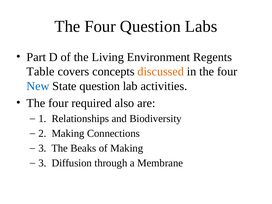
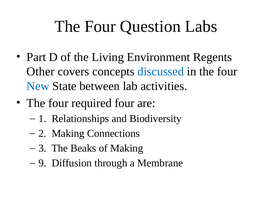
Table: Table -> Other (41, 72)
discussed colour: orange -> blue (161, 72)
State question: question -> between (100, 86)
required also: also -> four (125, 103)
3: 3 -> 9 (42, 163)
